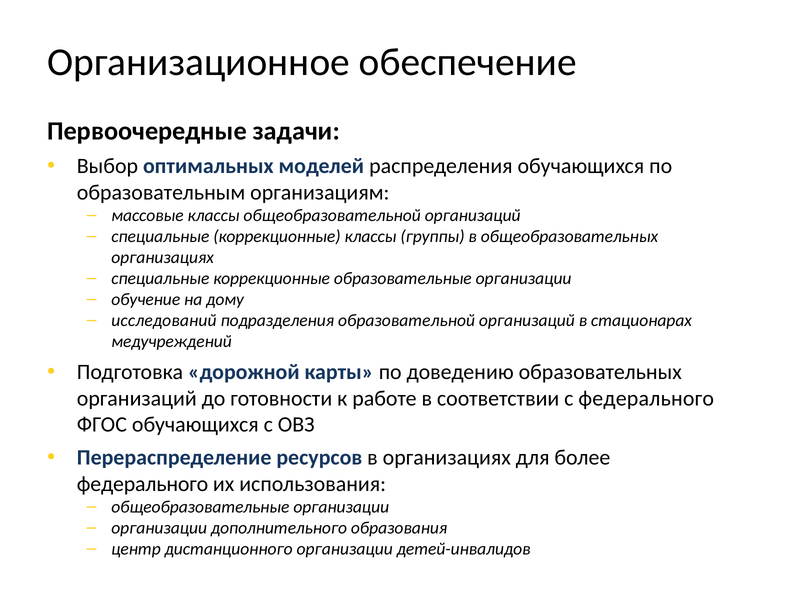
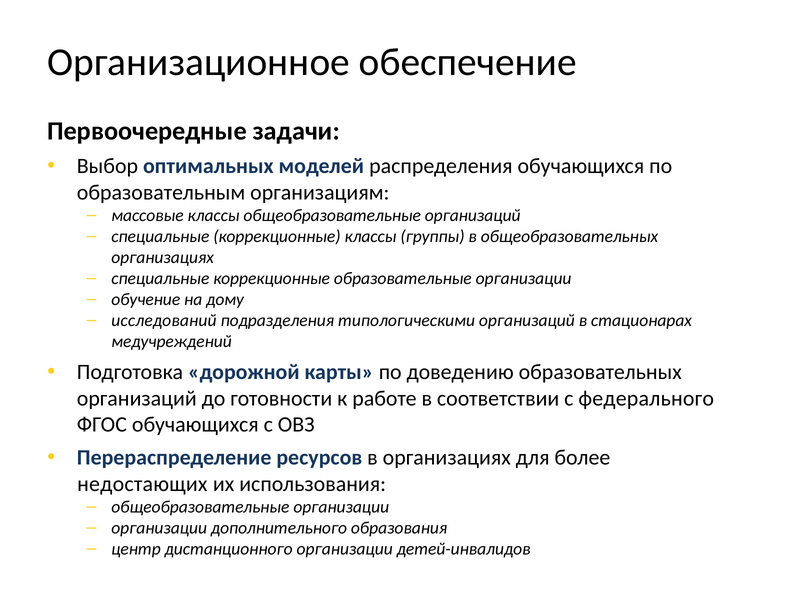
классы общеобразовательной: общеобразовательной -> общеобразовательные (332, 216)
образовательной: образовательной -> типологическими (407, 321)
федерального: федерального -> недостающих (142, 484)
